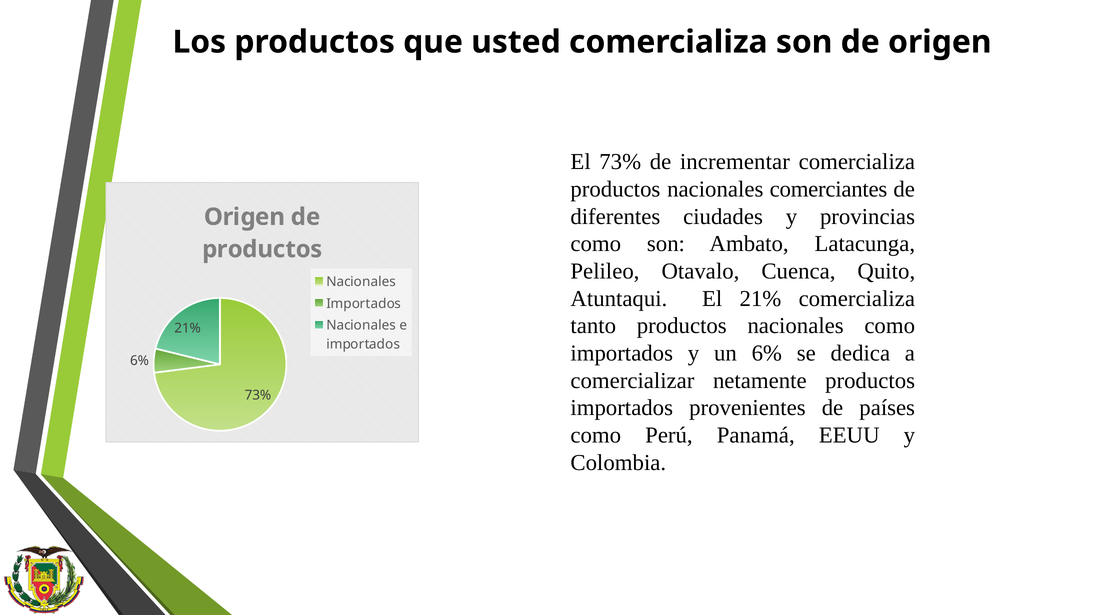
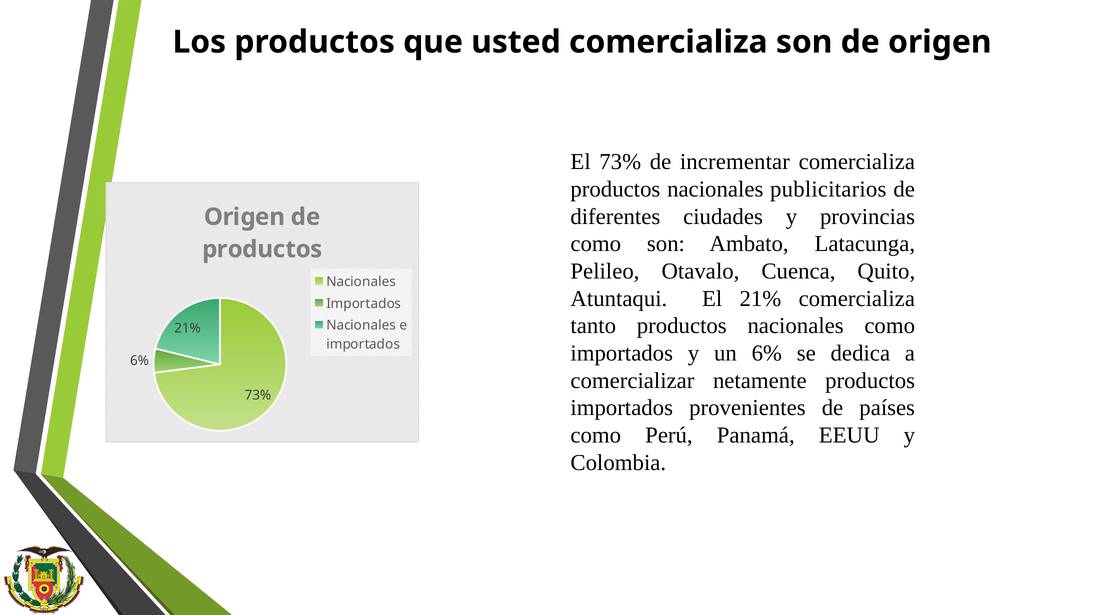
comerciantes: comerciantes -> publicitarios (828, 189)
